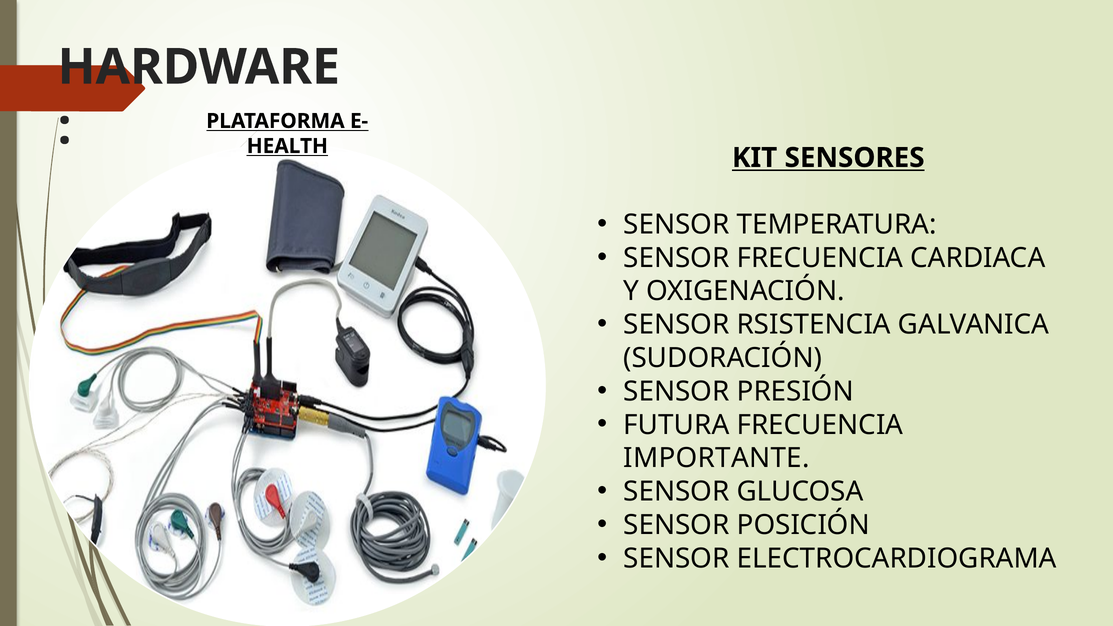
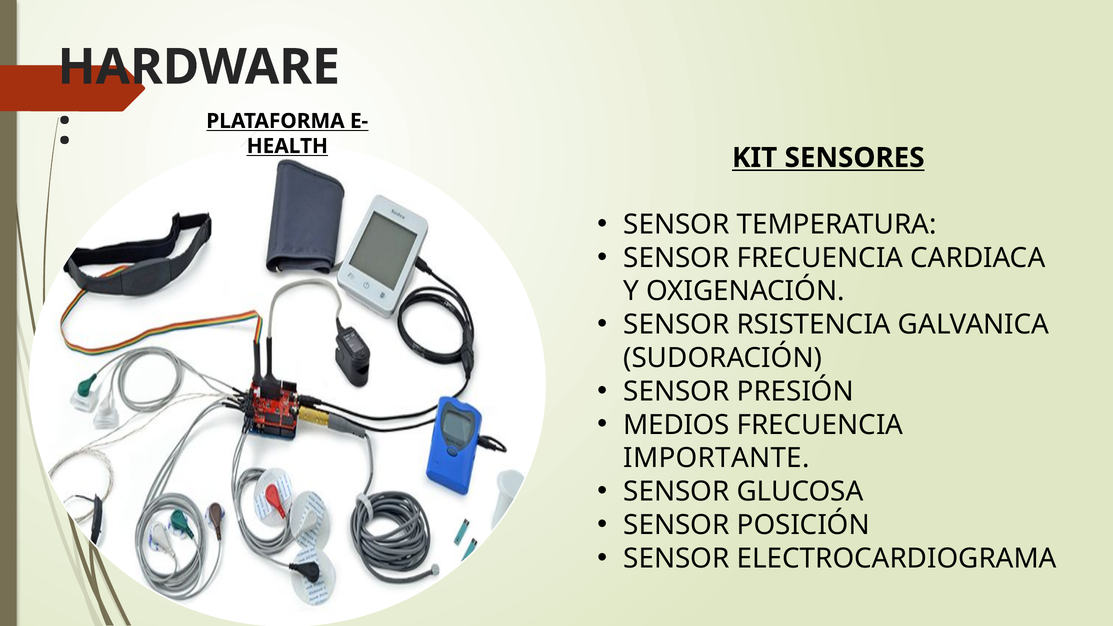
FUTURA: FUTURA -> MEDIOS (677, 425)
